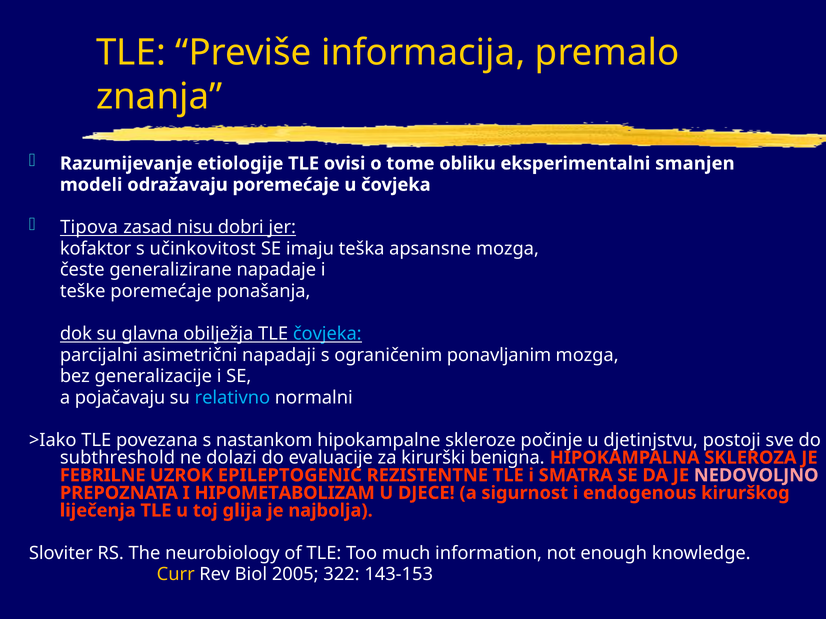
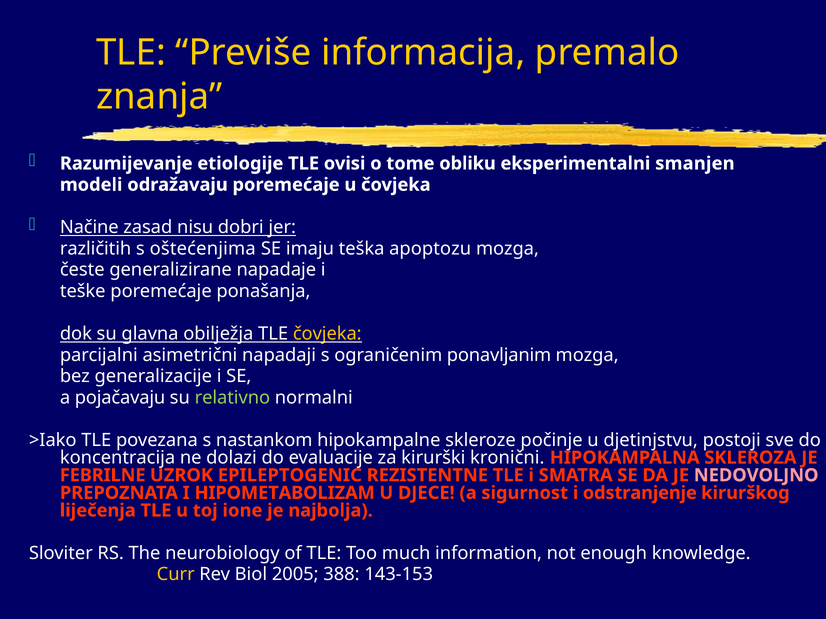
Tipova: Tipova -> Načine (89, 227)
kofaktor: kofaktor -> različitih (96, 249)
učinkovitost: učinkovitost -> oštećenjima (203, 249)
apsansne: apsansne -> apoptozu (430, 249)
čovjeka colour: light blue -> yellow (327, 334)
relativno colour: light blue -> light green (232, 398)
subthreshold: subthreshold -> koncentracija (118, 458)
benigna: benigna -> kronični (507, 458)
endogenous: endogenous -> odstranjenje (640, 493)
glija: glija -> ione (242, 511)
322: 322 -> 388 (341, 575)
